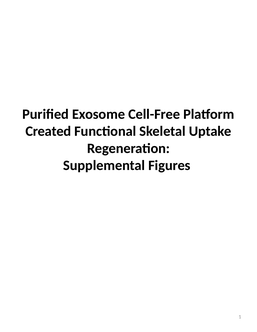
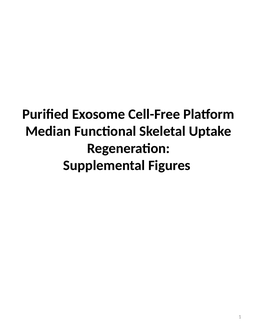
Created: Created -> Median (48, 132)
